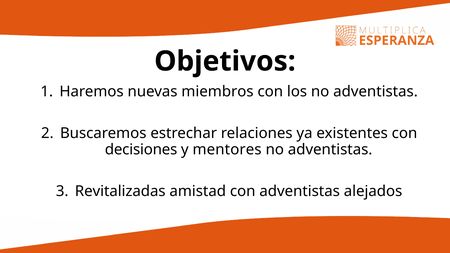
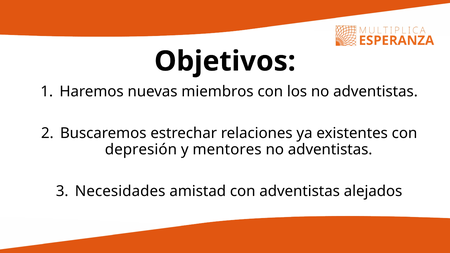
decisiones: decisiones -> depresión (141, 149)
Revitalizadas: Revitalizadas -> Necesidades (120, 191)
